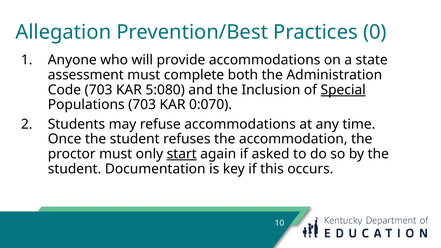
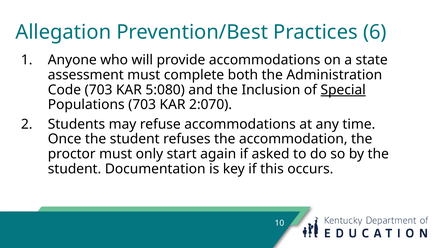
0: 0 -> 6 (375, 32)
0:070: 0:070 -> 2:070 (211, 105)
start underline: present -> none (182, 154)
